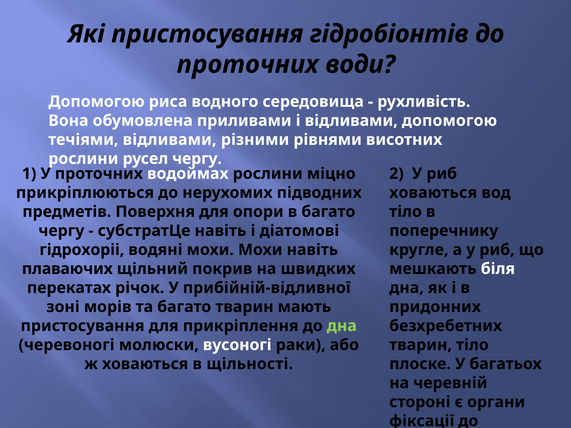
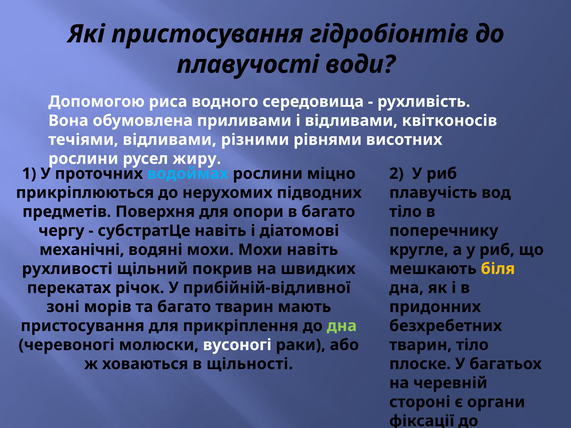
проточних: проточних -> плавучості (248, 64)
відливами допомогою: допомогою -> квітконосів (450, 121)
русел чергу: чергу -> жиру (197, 159)
водоймах colour: white -> light blue (188, 174)
ховаються: ховаються -> плавучість (433, 193)
гідрохоріі: гідрохоріі -> механічні (82, 250)
плаваючих: плаваючих -> рухливості (67, 269)
біля colour: white -> yellow (498, 269)
